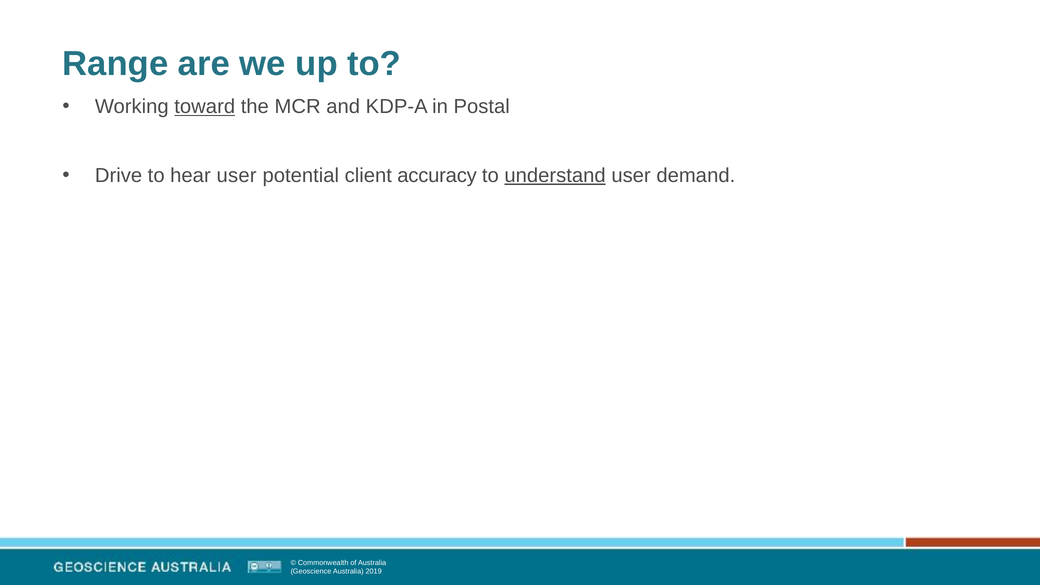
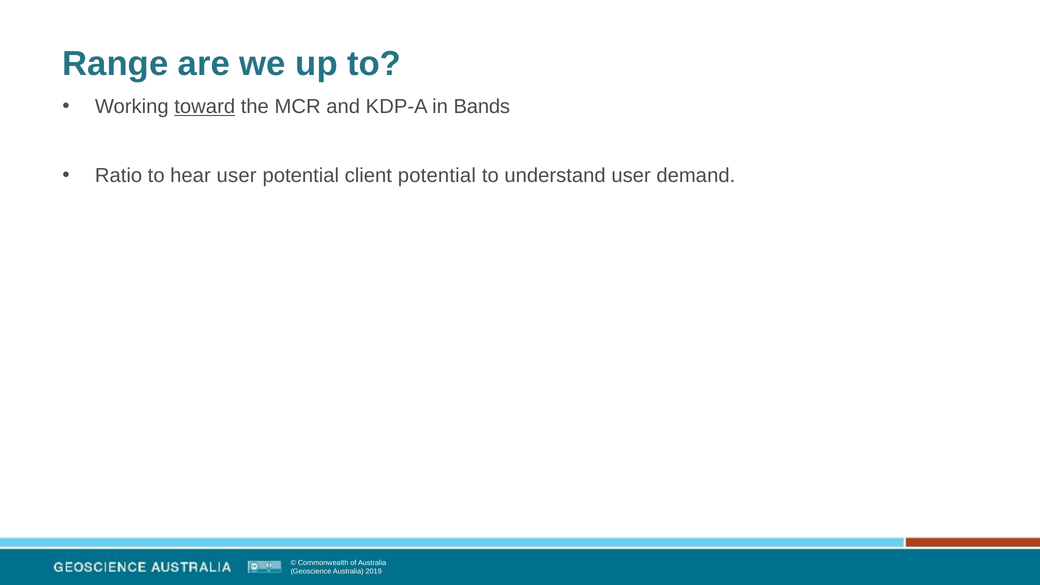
Postal: Postal -> Bands (482, 107)
Drive: Drive -> Ratio (119, 176)
client accuracy: accuracy -> potential (437, 176)
understand underline: present -> none (555, 176)
